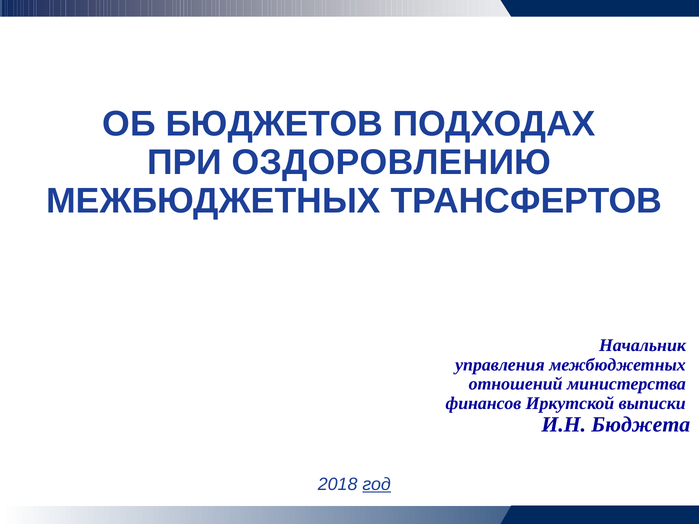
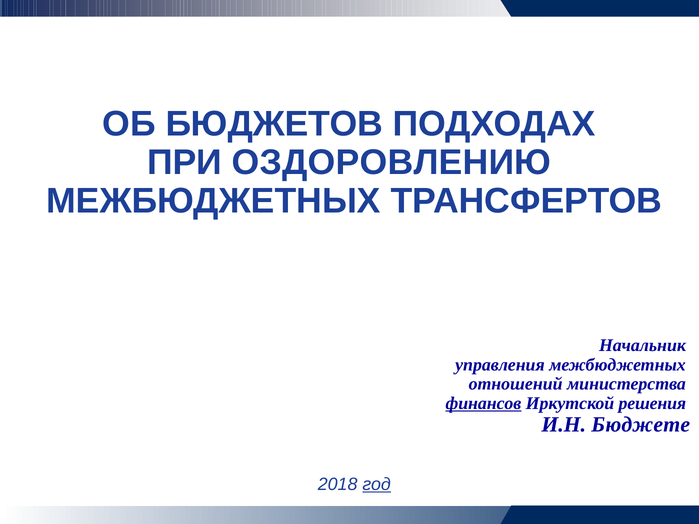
финансов underline: none -> present (483, 403)
выписки: выписки -> решения (652, 403)
Бюджета: Бюджета -> Бюджете (641, 425)
